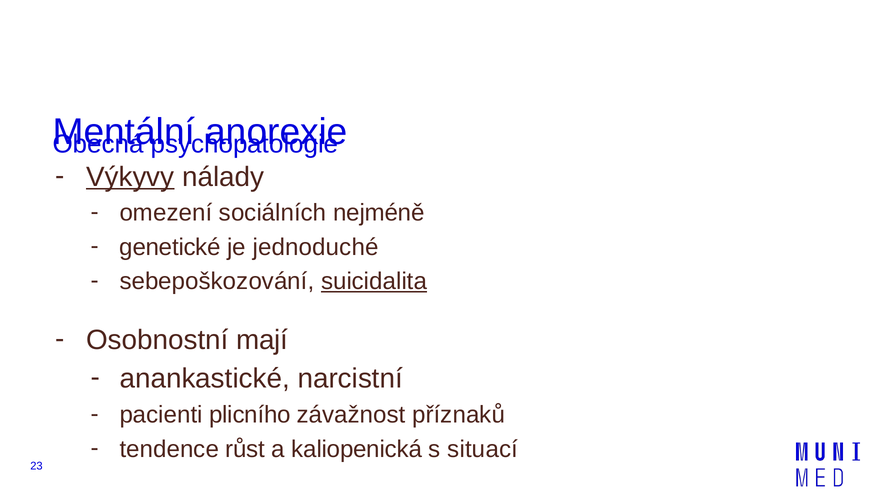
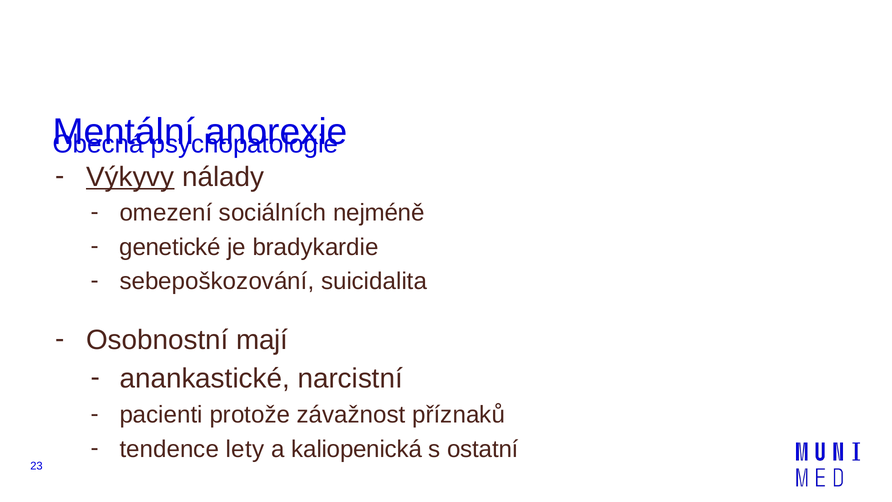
jednoduché: jednoduché -> bradykardie (316, 247)
suicidalita underline: present -> none (374, 281)
plicního: plicního -> protože (250, 415)
růst: růst -> lety (245, 449)
situací: situací -> ostatní (483, 449)
